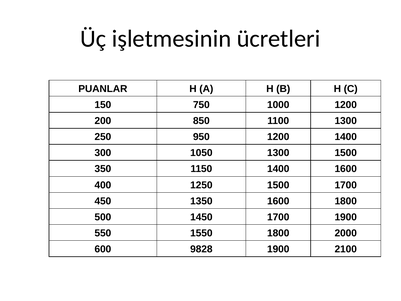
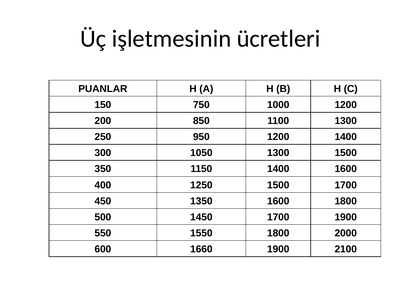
9828: 9828 -> 1660 (201, 249)
